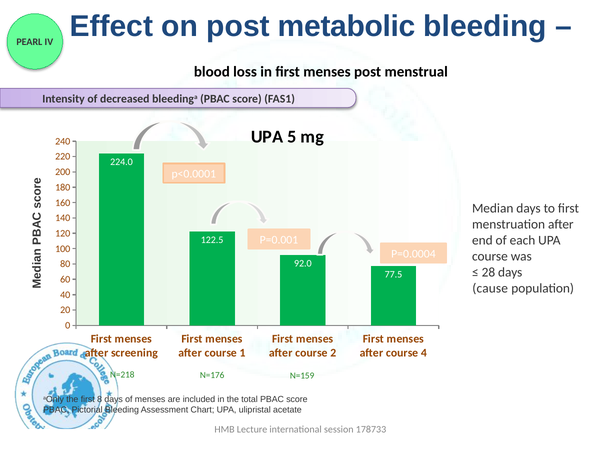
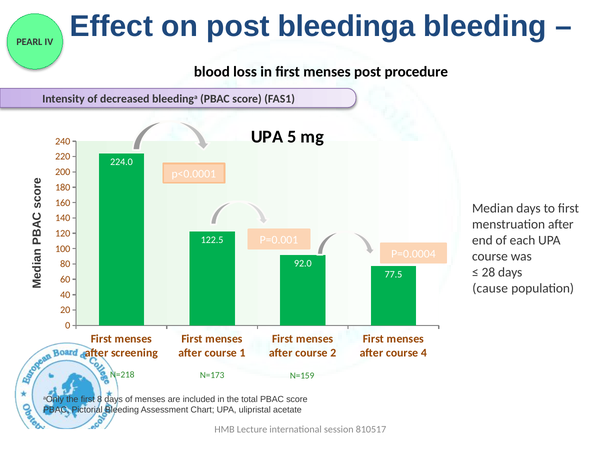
post metabolic: metabolic -> bleedinga (347, 26)
menstrual: menstrual -> procedure (416, 72)
N=176: N=176 -> N=173 (212, 376)
178733: 178733 -> 810517 (371, 430)
